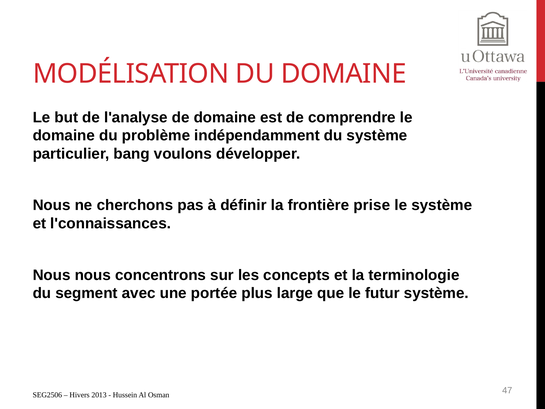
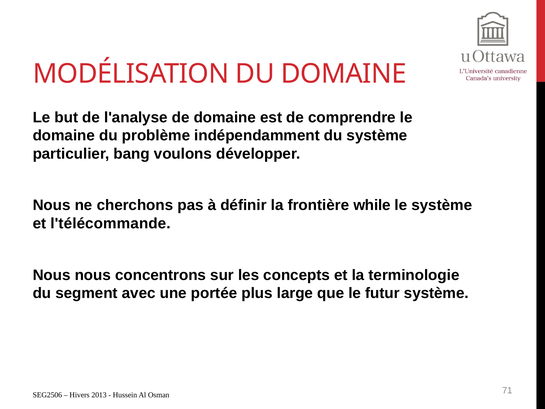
prise: prise -> while (372, 205)
l'connaissances: l'connaissances -> l'télécommande (111, 223)
47: 47 -> 71 (507, 390)
